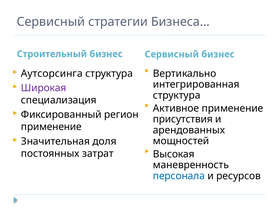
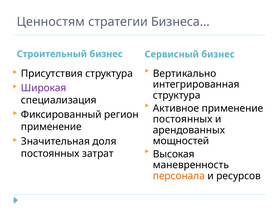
Сервисный: Сервисный -> Ценностям (51, 22)
Аутсорсинга: Аутсорсинга -> Присутствия (52, 73)
присутствия: присутствия -> постоянных (183, 119)
персонала colour: blue -> orange (179, 175)
